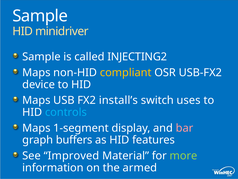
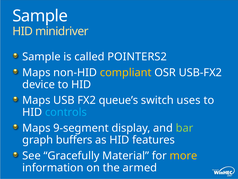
INJECTING2: INJECTING2 -> POINTERS2 (137, 57)
install’s: install’s -> queue’s (118, 100)
1-segment: 1-segment -> 9-segment (81, 128)
bar colour: pink -> light green (184, 128)
Improved: Improved -> Gracefully (72, 155)
more colour: light green -> yellow (183, 155)
